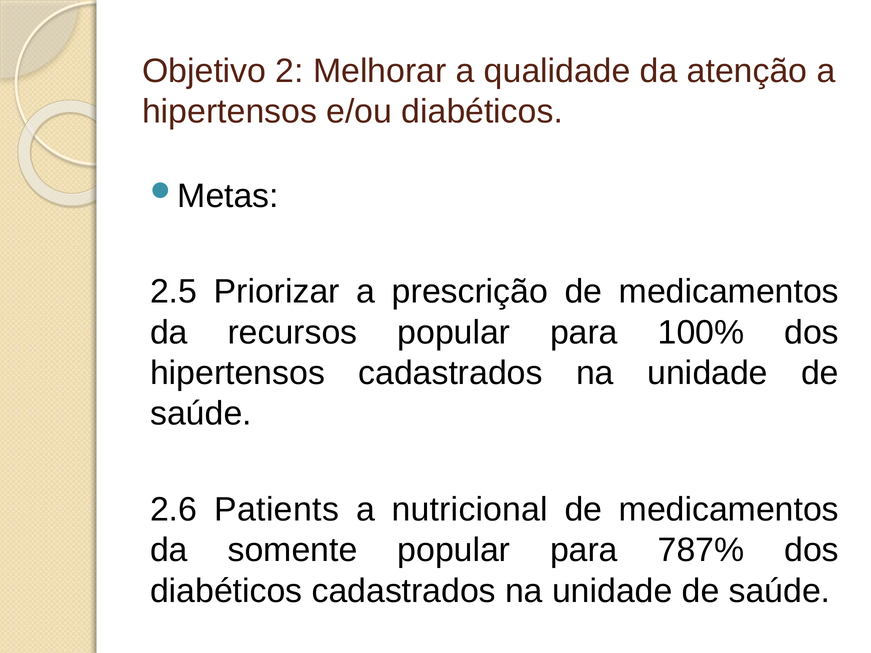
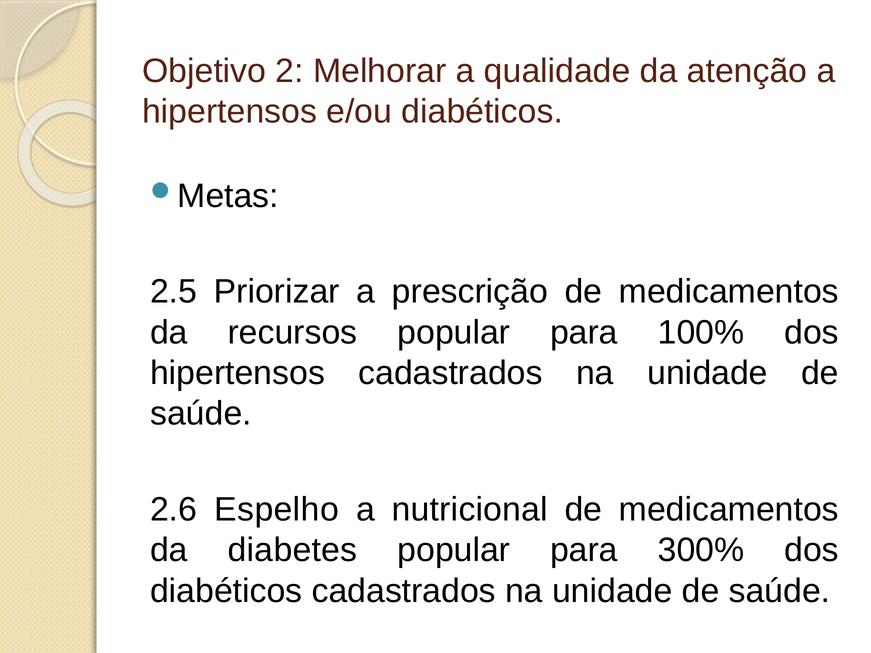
Patients: Patients -> Espelho (277, 510)
somente: somente -> diabetes (292, 550)
787%: 787% -> 300% (701, 550)
